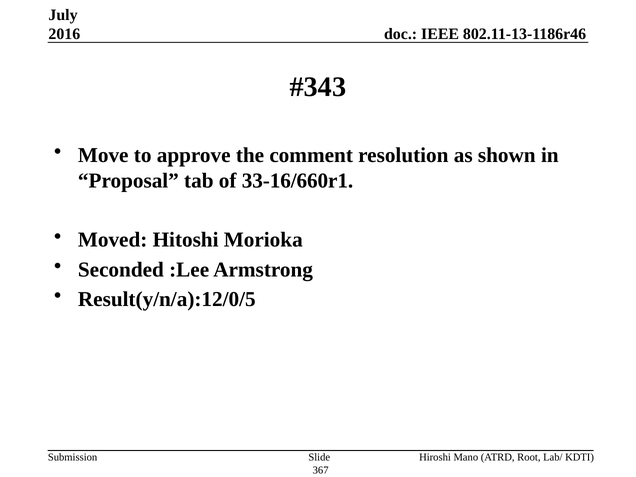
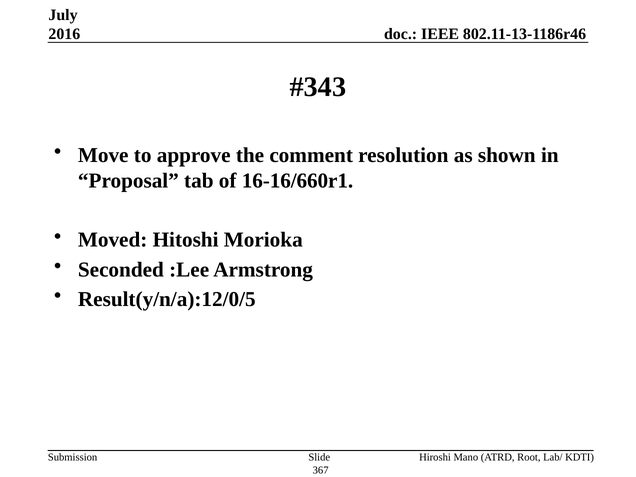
33-16/660r1: 33-16/660r1 -> 16-16/660r1 (298, 181)
